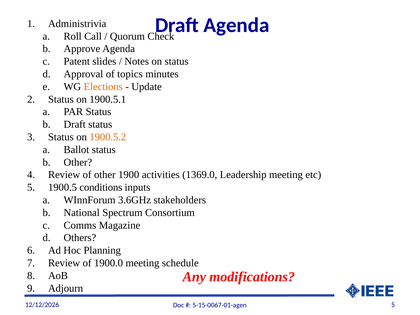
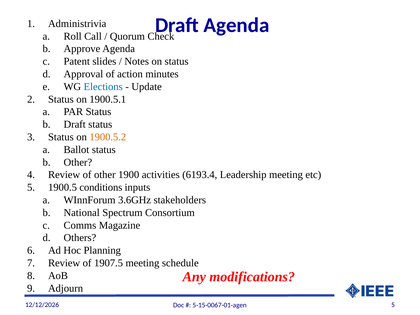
topics: topics -> action (130, 74)
Elections colour: orange -> blue (103, 87)
1369.0: 1369.0 -> 6193.4 (200, 175)
1900.0: 1900.0 -> 1907.5 (109, 263)
